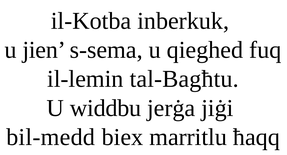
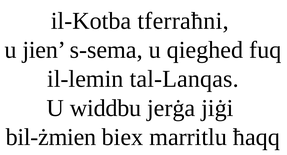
inberkuk: inberkuk -> tferraħni (183, 21)
tal-Bagħtu: tal-Bagħtu -> tal-Lanqas (184, 79)
bil-medd: bil-medd -> bil-żmien (51, 137)
